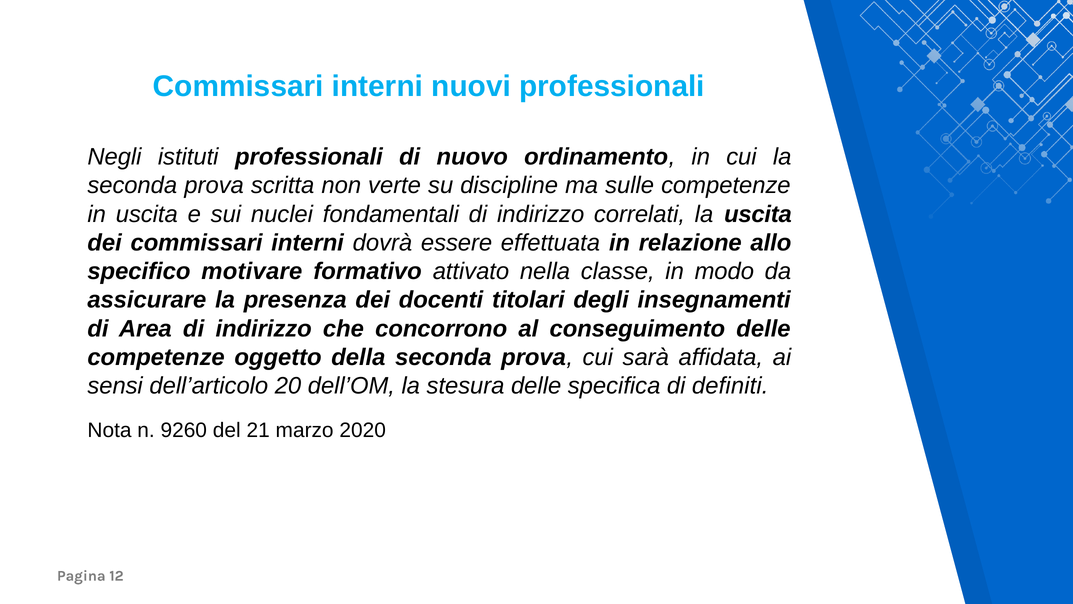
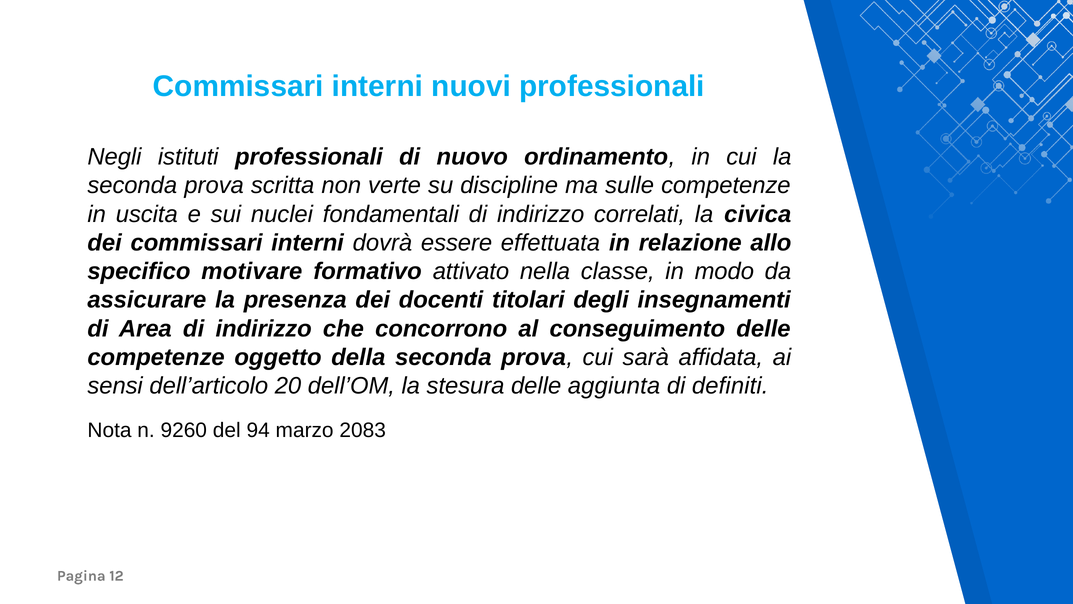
la uscita: uscita -> civica (758, 214)
specifica: specifica -> aggiunta (614, 386)
21: 21 -> 94 (258, 430)
2020: 2020 -> 2083 (363, 430)
